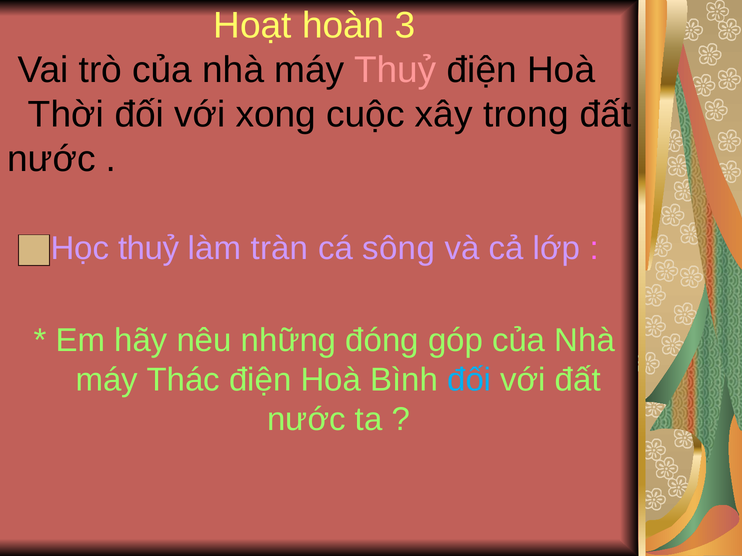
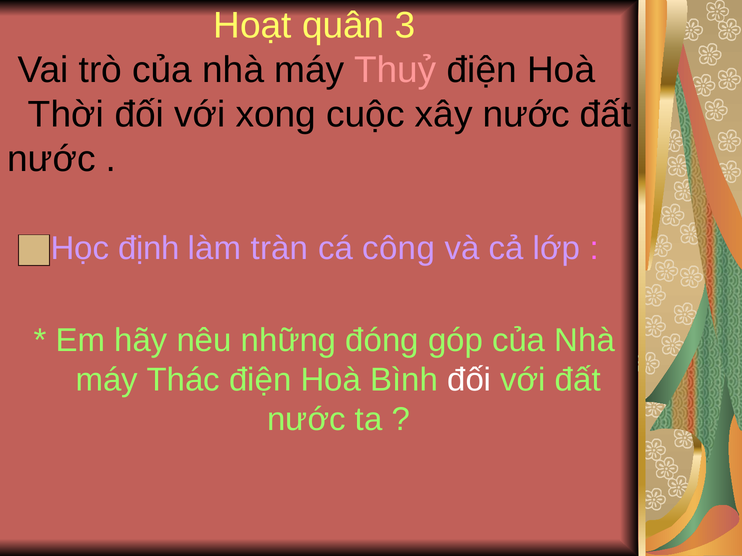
hoàn: hoàn -> quân (343, 25)
xây trong: trong -> nước (526, 114)
Học thuỷ: thuỷ -> định (149, 248)
sông: sông -> công (399, 248)
đối colour: light blue -> white (469, 380)
